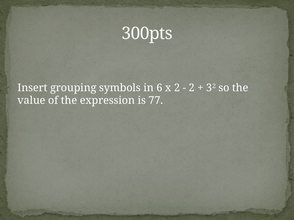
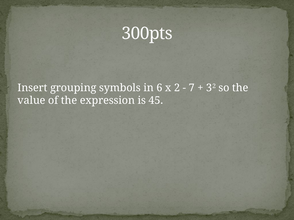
2: 2 -> 7 (192, 88)
77: 77 -> 45 (156, 101)
